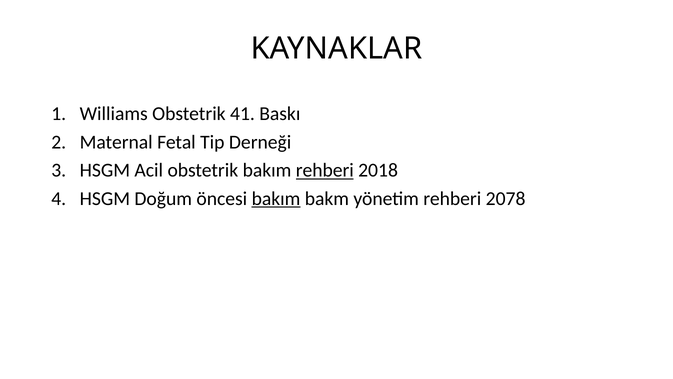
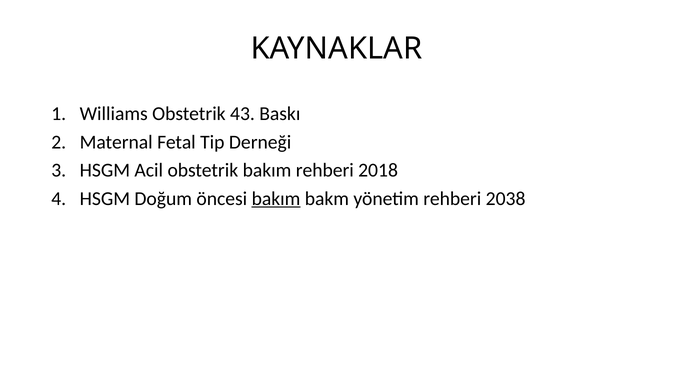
41: 41 -> 43 (242, 114)
rehberi underline: present -> none (325, 170)
2078: 2078 -> 2038 (506, 198)
